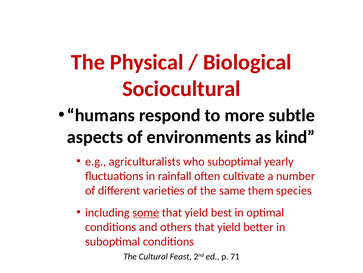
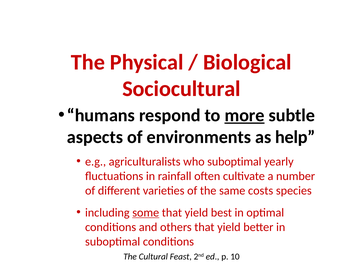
more underline: none -> present (245, 115)
kind: kind -> help (295, 137)
them: them -> costs (261, 190)
71: 71 -> 10 (235, 256)
